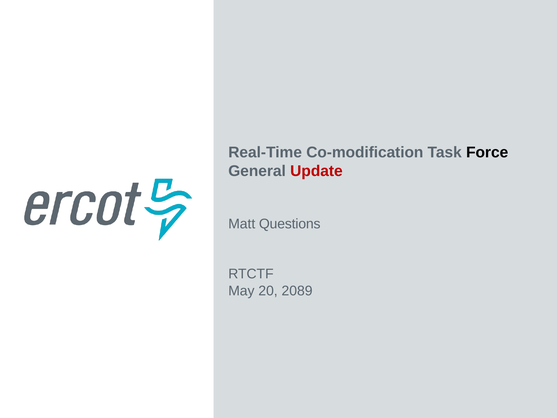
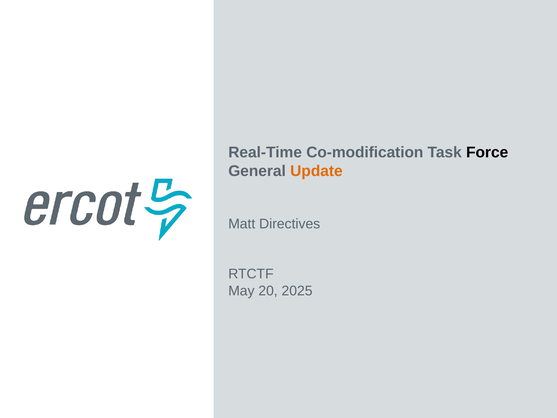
Update colour: red -> orange (316, 171)
Questions: Questions -> Directives (290, 224)
2089: 2089 -> 2025 (297, 291)
